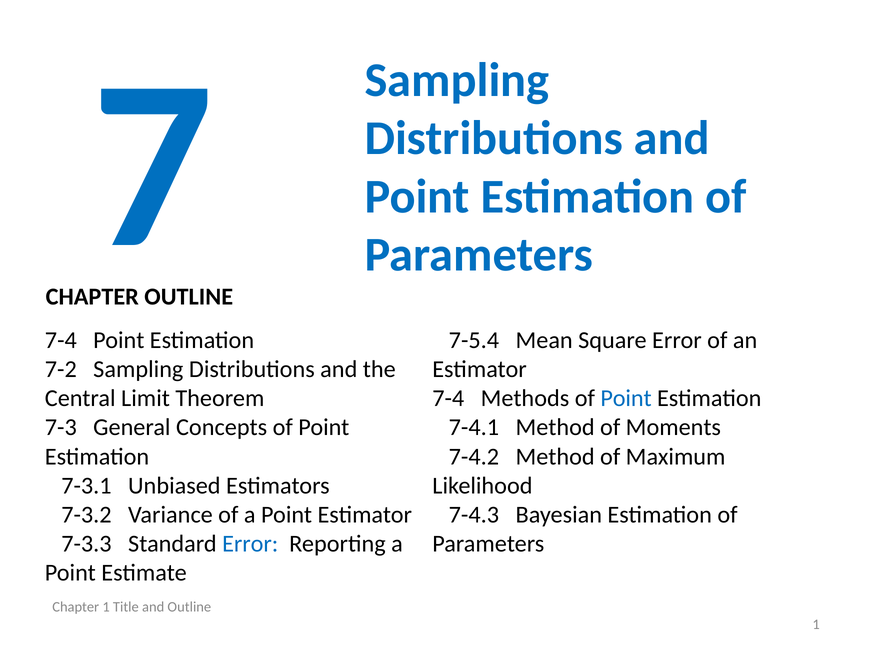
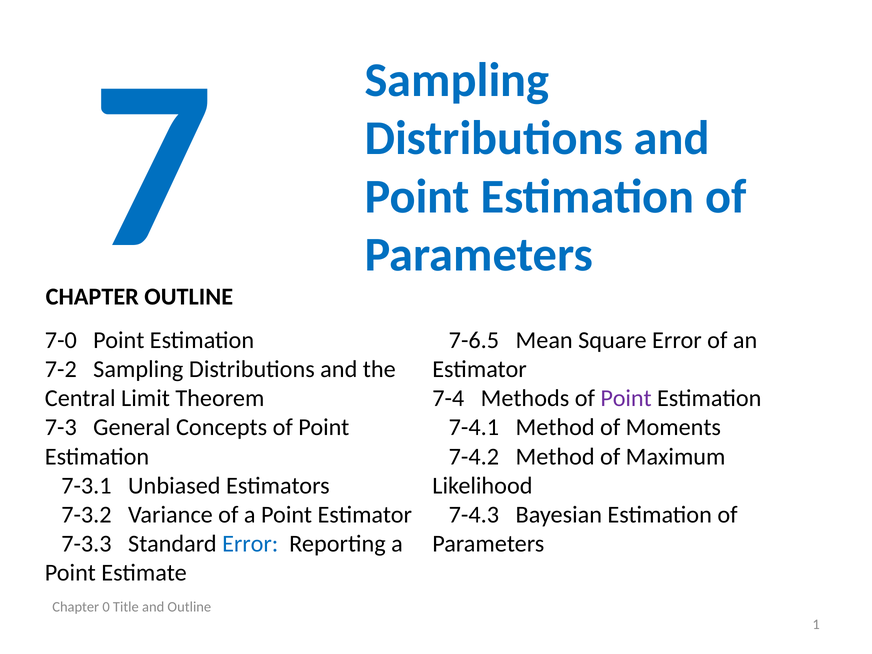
7-4: 7-4 -> 7-0 (61, 340)
7-5.4: 7-5.4 -> 7-6.5 (474, 340)
Point colour: blue -> purple (626, 398)
Chapter 1: 1 -> 0 (106, 607)
